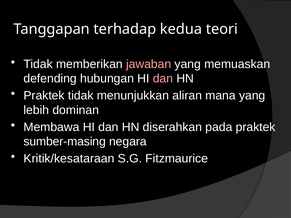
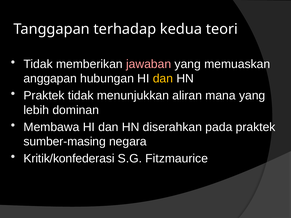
defending: defending -> anggapan (50, 79)
dan colour: pink -> yellow (163, 79)
Kritik/kesataraan: Kritik/kesataraan -> Kritik/konfederasi (69, 159)
